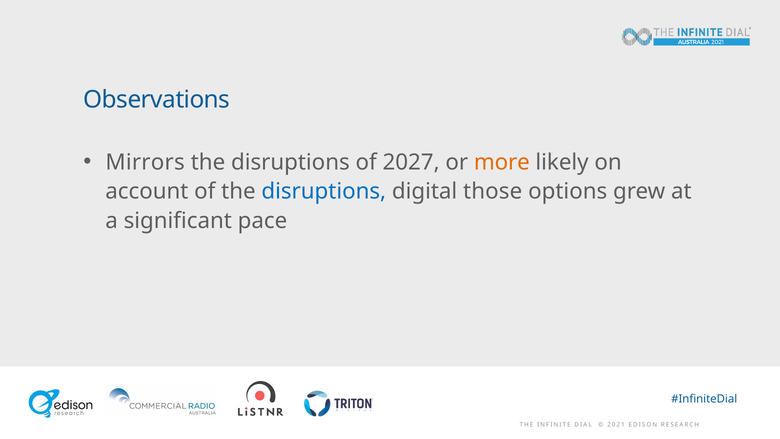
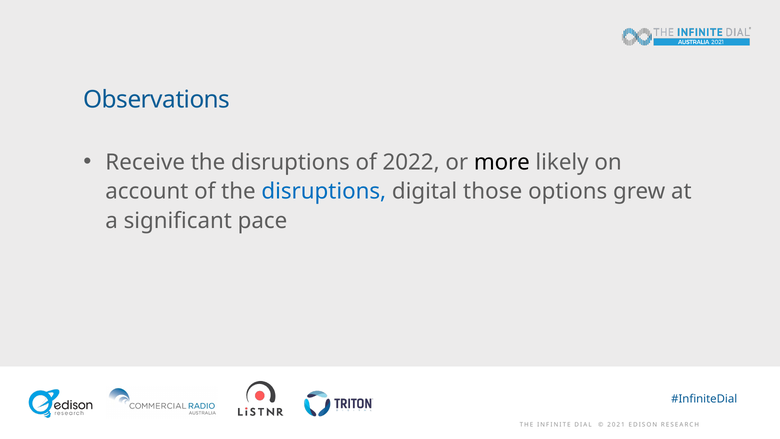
Mirrors: Mirrors -> Receive (145, 162)
2027: 2027 -> 2022 (411, 162)
more colour: orange -> black (502, 162)
